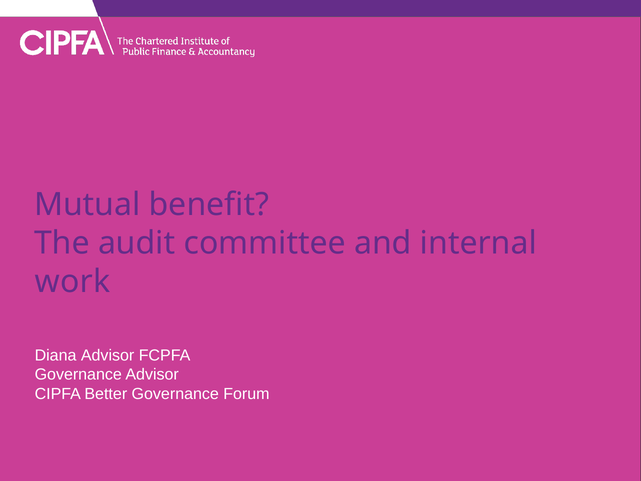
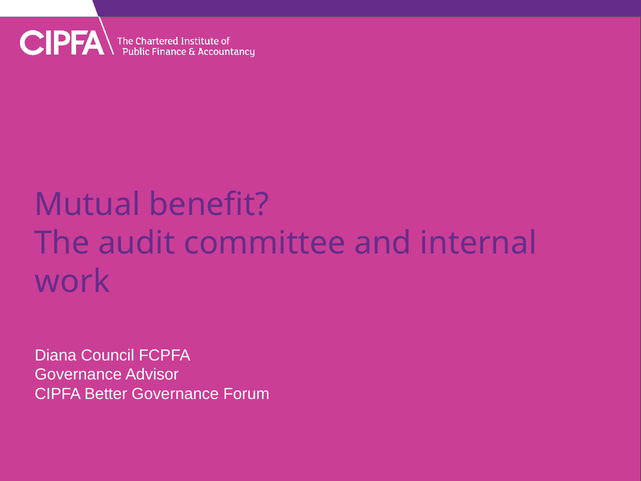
Diana Advisor: Advisor -> Council (108, 355)
